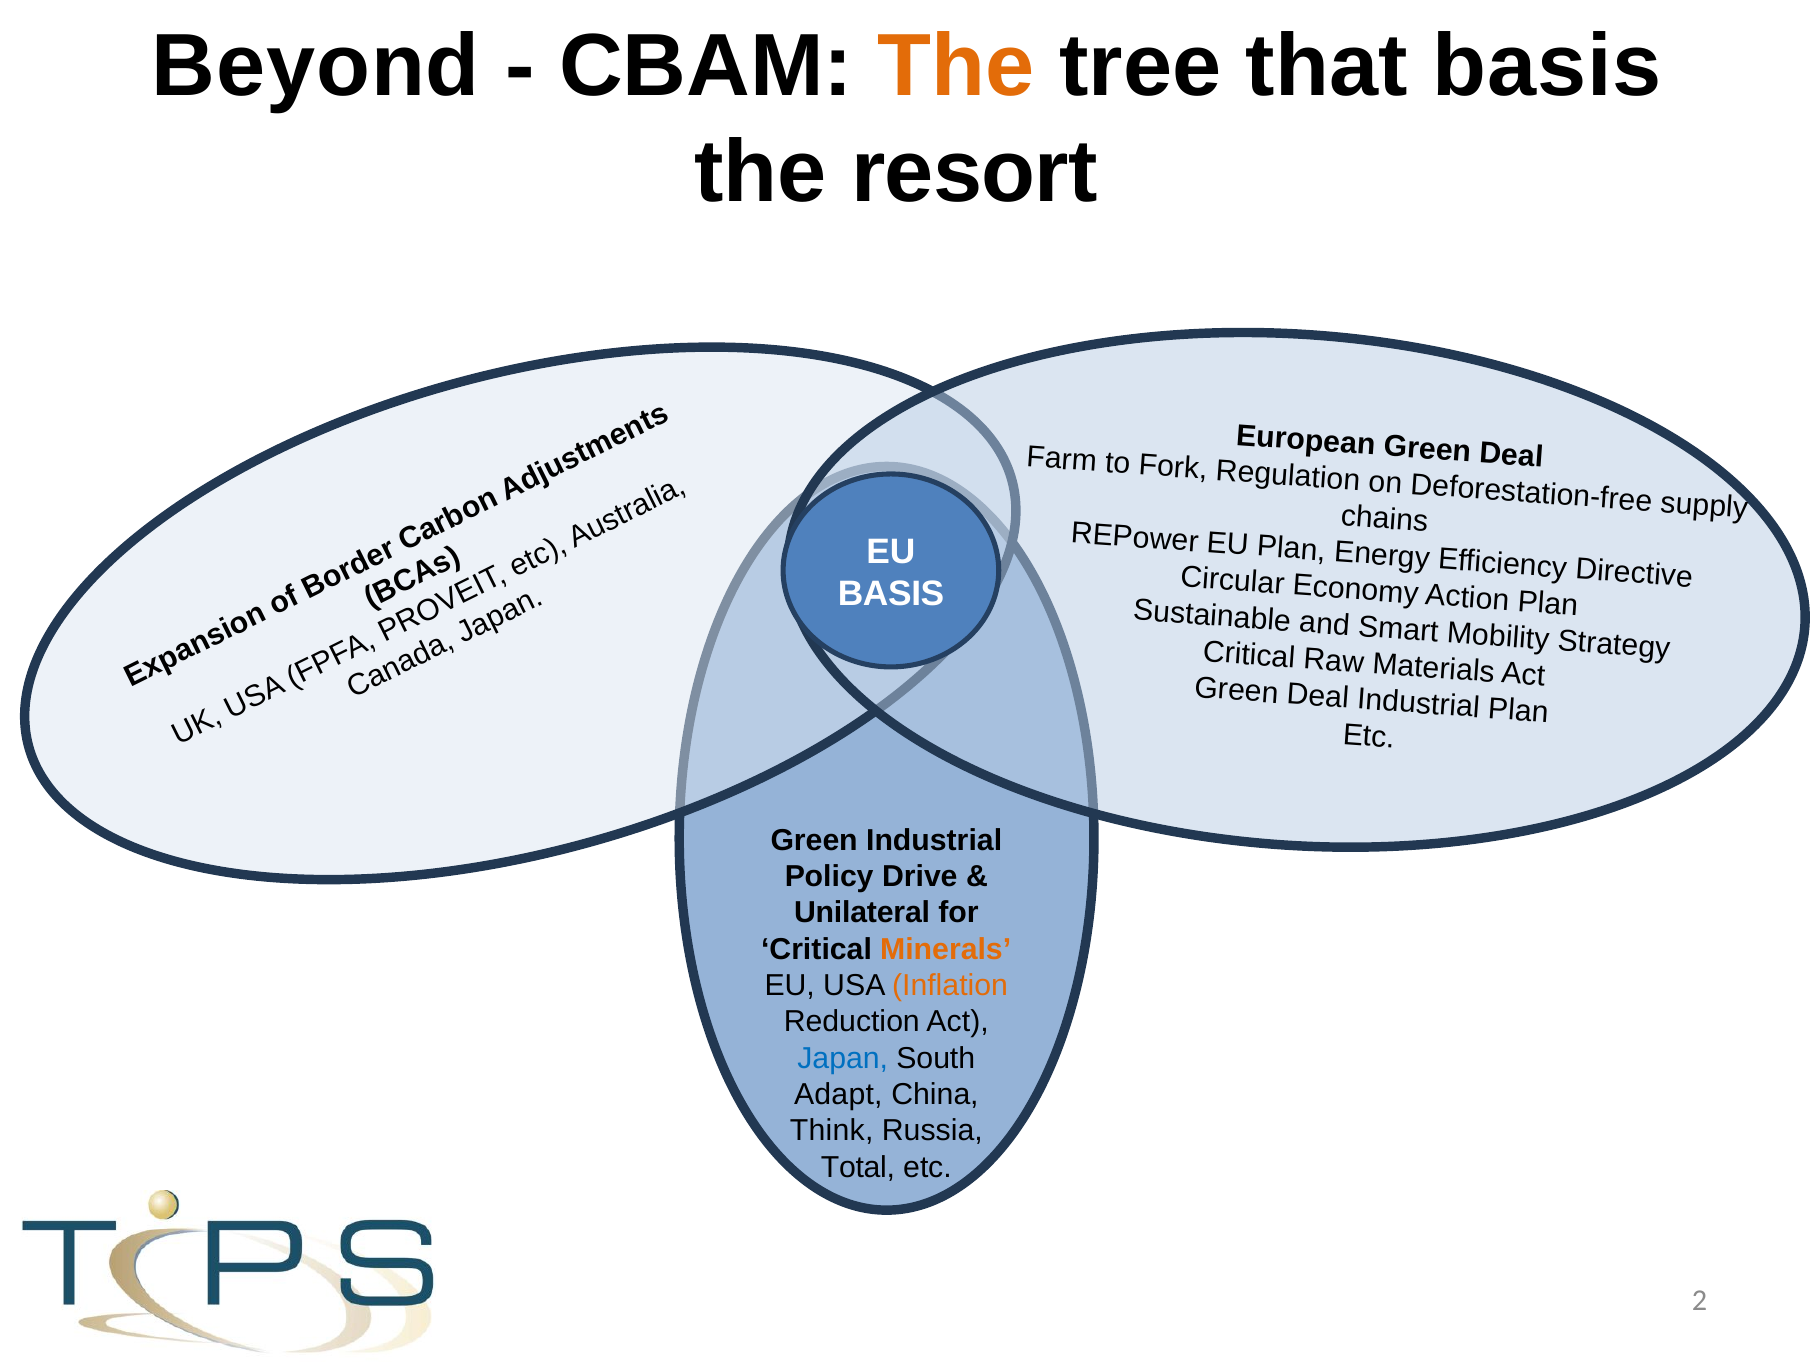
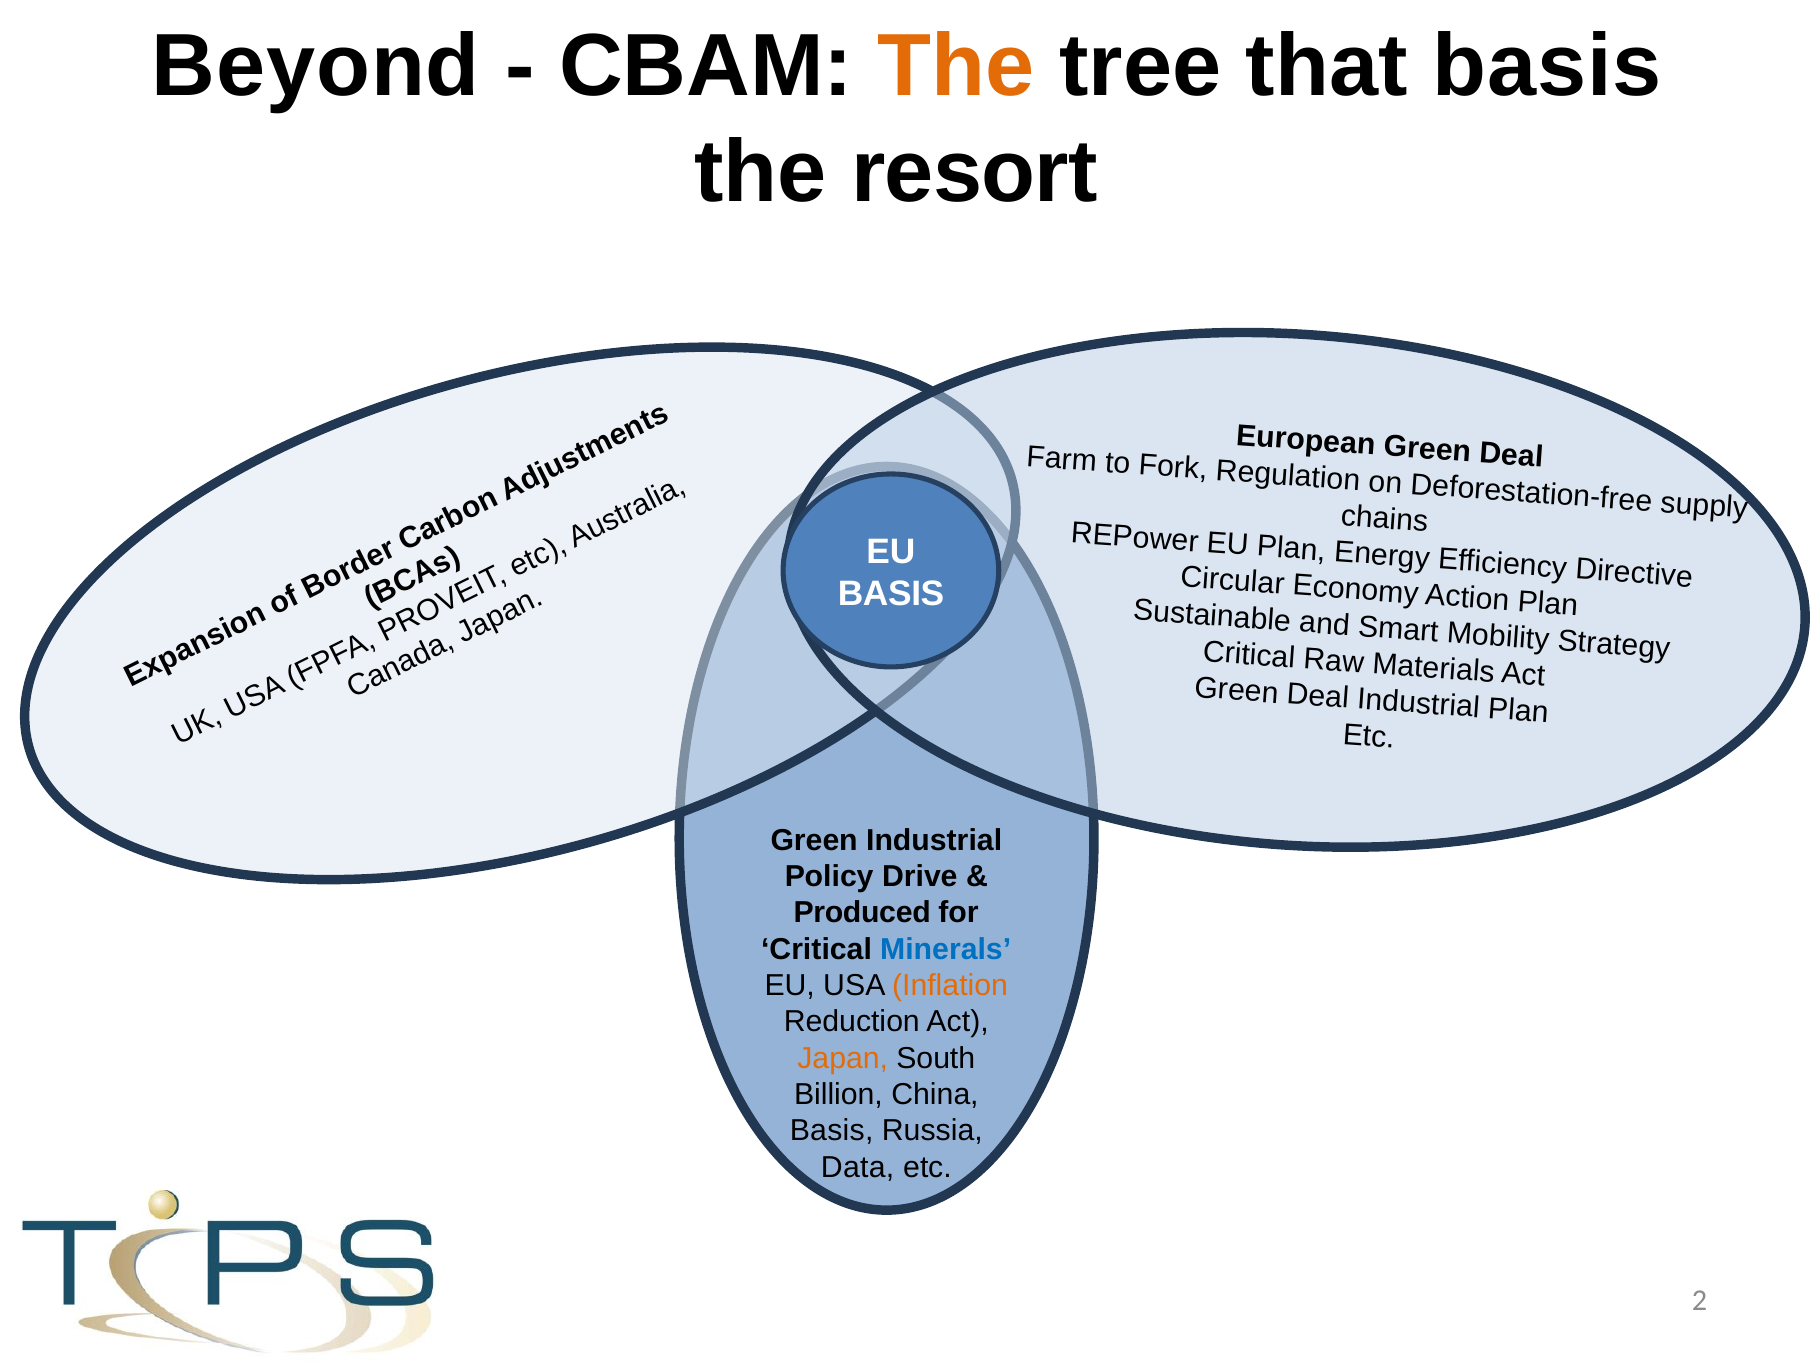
Unilateral: Unilateral -> Produced (862, 913)
Minerals colour: orange -> blue (946, 949)
Japan colour: blue -> orange (843, 1058)
Adapt: Adapt -> Billion (838, 1095)
Think: Think -> Basis (832, 1131)
Total: Total -> Data (858, 1167)
